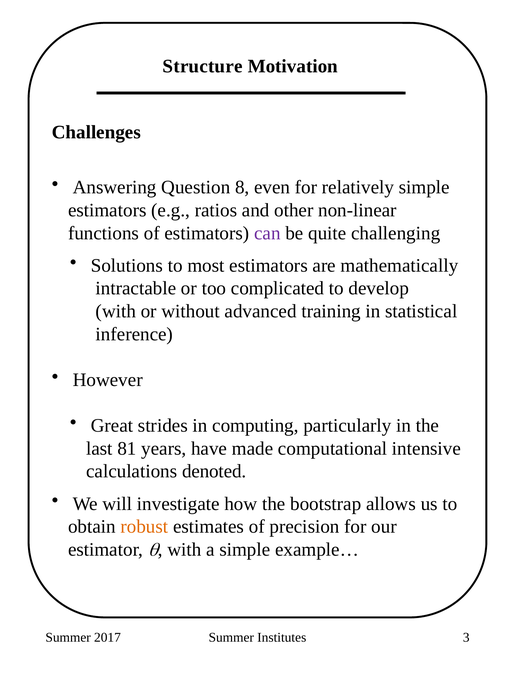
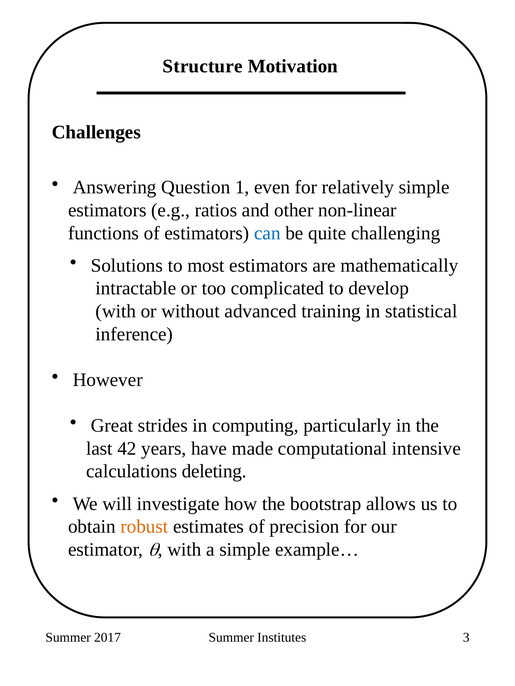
8: 8 -> 1 (242, 188)
can colour: purple -> blue (267, 233)
81: 81 -> 42 (127, 449)
denoted: denoted -> deleting (214, 472)
